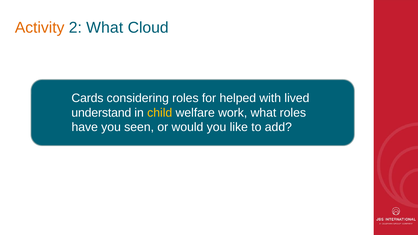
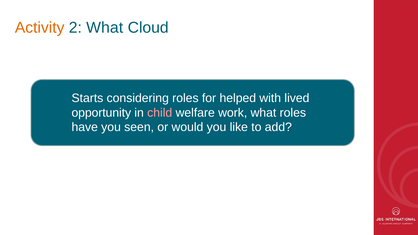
Cards: Cards -> Starts (87, 98)
understand: understand -> opportunity (101, 113)
child colour: yellow -> pink (160, 113)
